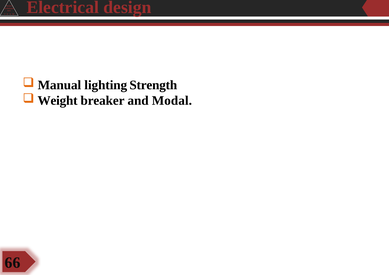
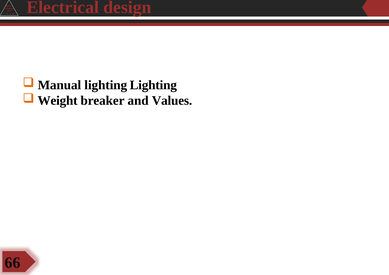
lighting Strength: Strength -> Lighting (153, 85)
Modal: Modal -> Values (172, 101)
